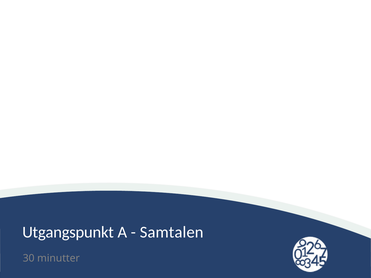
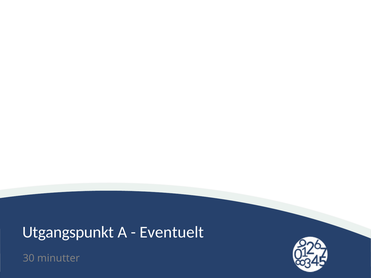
Samtalen: Samtalen -> Eventuelt (172, 232)
